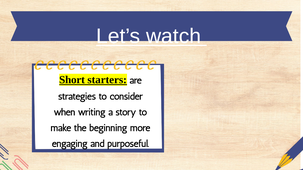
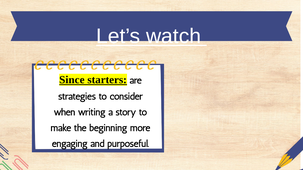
Short: Short -> Since (72, 80)
